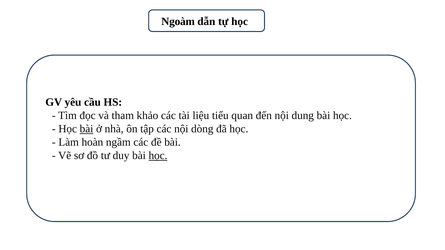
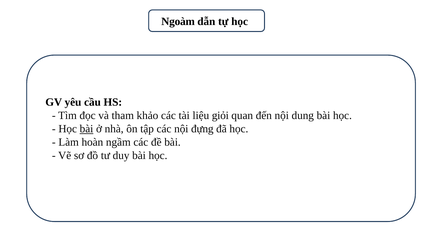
tiểu: tiểu -> giỏi (220, 116)
dòng: dòng -> đựng (202, 129)
học underline: present -> none (158, 156)
